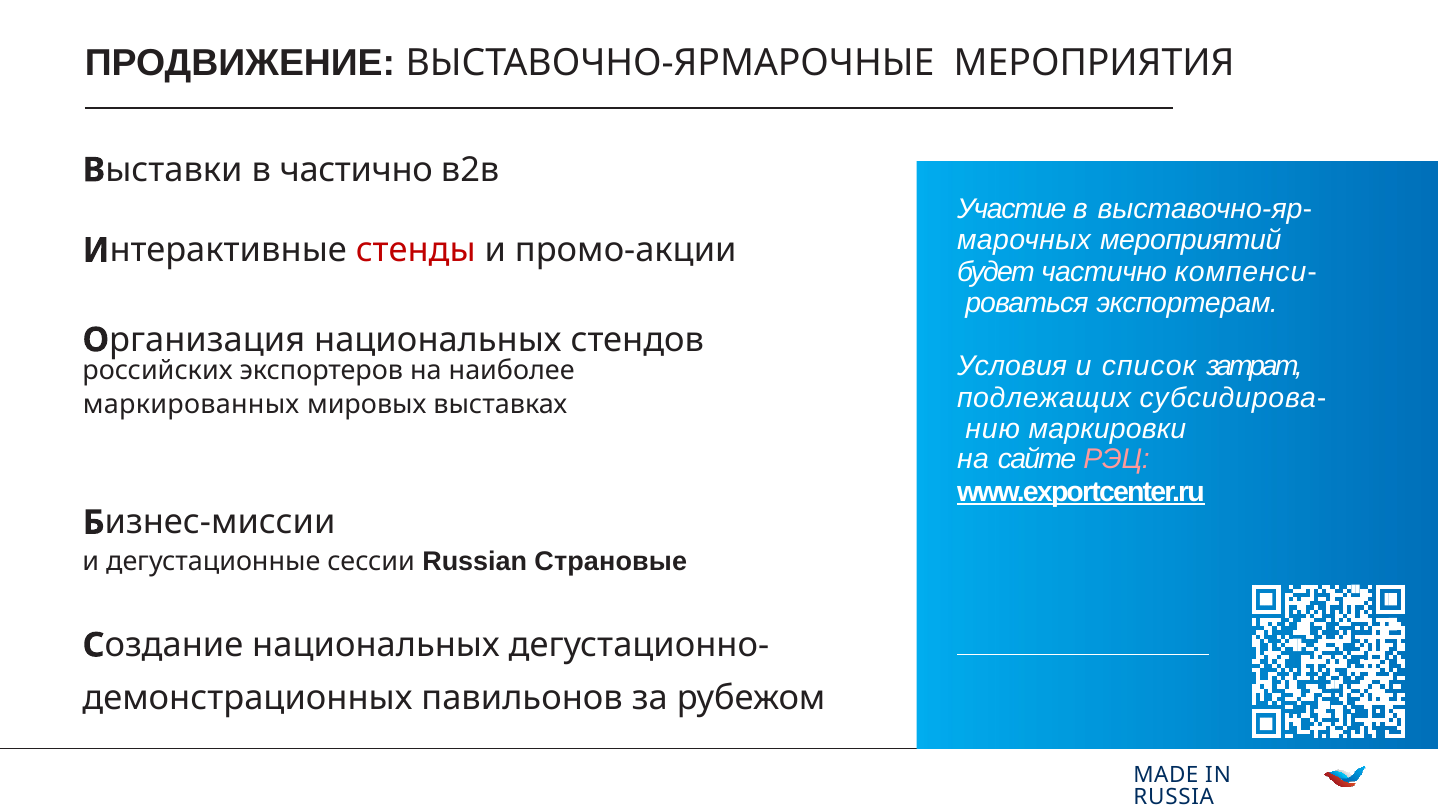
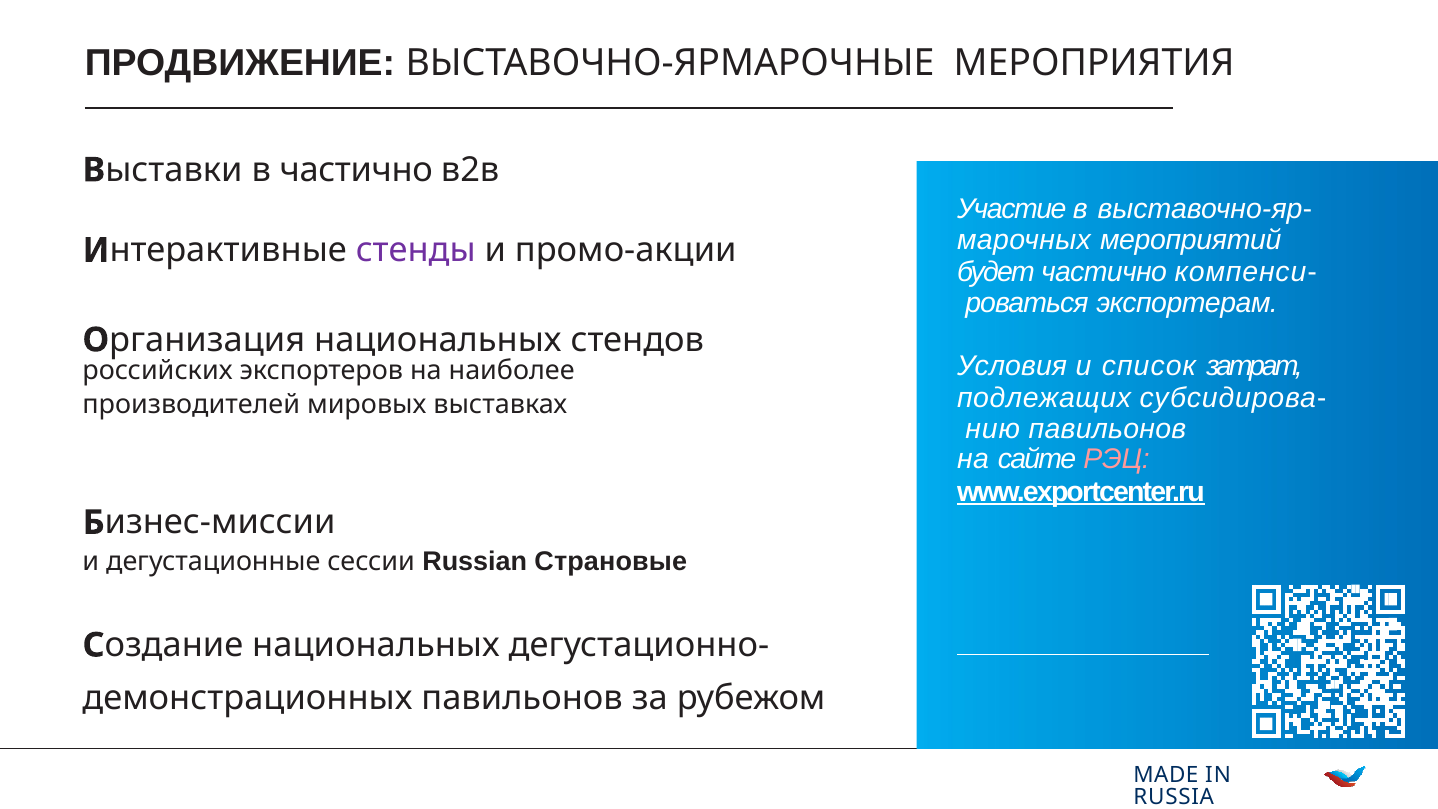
стенды colour: red -> purple (416, 250)
маркированных: маркированных -> производителей (191, 404)
нию маркировки: маркировки -> павильонов (1107, 429)
